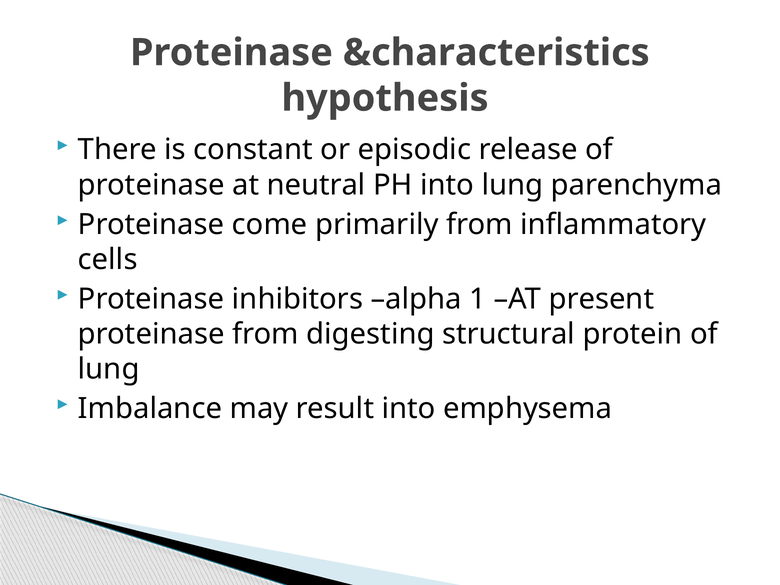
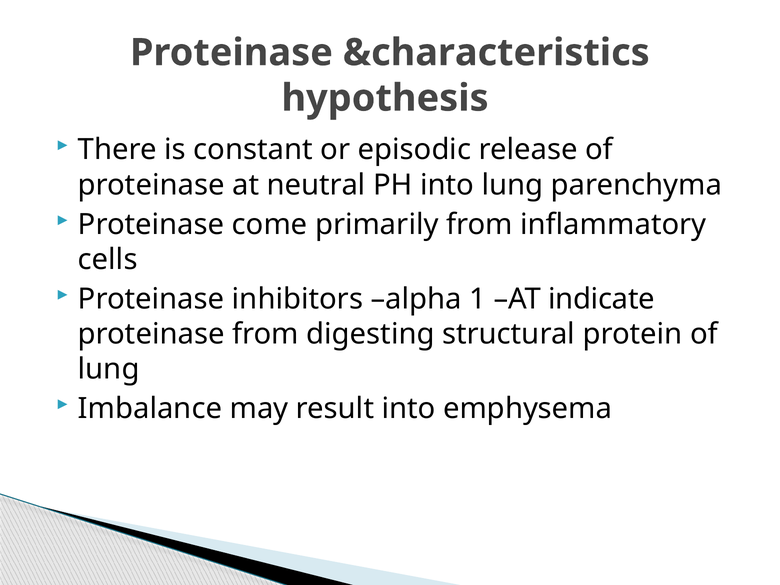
present: present -> indicate (601, 299)
